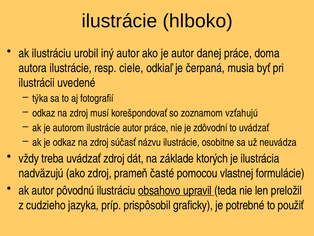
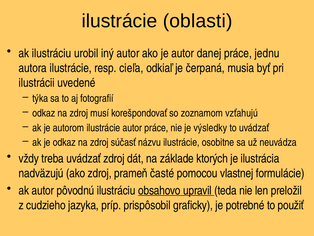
hlboko: hlboko -> oblasti (198, 21)
doma: doma -> jednu (267, 53)
ciele: ciele -> cieľa (131, 68)
zdôvodní: zdôvodní -> výsledky (210, 128)
